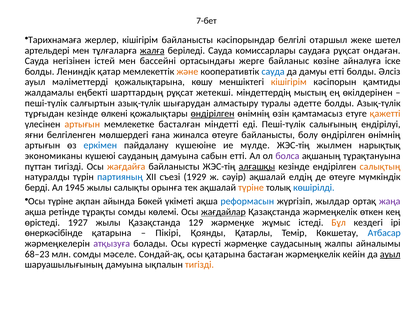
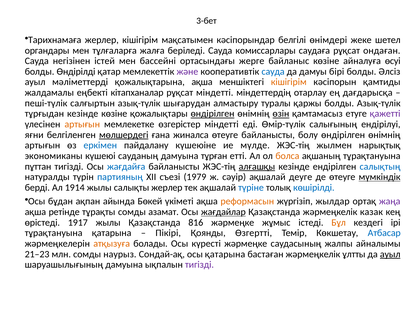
7-бет: 7-бет -> 3-бет (206, 21)
кішігірім байланысты: байланысты -> мақсатымен (187, 40)
отаршыл: отаршыл -> өнімдері (328, 40)
артельдері: артельдері -> органдары (47, 50)
жалға underline: present -> none (152, 50)
іске: іске -> өсуі (393, 61)
Лениндік: Лениндік -> Өндірілді (76, 71)
және colour: orange -> purple (187, 71)
дамуы етті: етті -> бірі (337, 71)
қожалықтарына көшу: көшу -> ақша (202, 82)
шарттардың: шарттардың -> кітапханалар (137, 93)
рұқсат жетекші: жетекші -> міндетті (215, 93)
мыстың: мыстың -> отарлау (310, 93)
өкілдерінен: өкілдерінен -> дағдарысқа (368, 93)
әдетте: әдетте -> қаржы (308, 103)
кезінде өлкені: өлкені -> көзіне (114, 114)
өзін underline: none -> present (281, 114)
қажетті colour: orange -> purple (385, 114)
басталған: басталған -> өзгерістер (179, 124)
еді Пеші-түлік: Пеші-түлік -> Өмір-түлік (284, 124)
мөлшердегі underline: none -> present (124, 135)
сабын: сабын -> тұрған (214, 156)
болса colour: purple -> orange (287, 156)
жағдайға colour: orange -> blue (126, 166)
салықтың colour: orange -> blue (380, 166)
1929: 1929 -> 1979 (195, 177)
елдің: елдің -> деуге (301, 177)
мүмкіндік underline: none -> present (380, 177)
1945: 1945 -> 1914 (75, 187)
салықты орынға: орынға -> жерлер (167, 187)
түріне colour: orange -> blue (251, 187)
Осы түріне: түріне -> бұдан (60, 201)
реформасын colour: blue -> orange (247, 201)
көлемі: көлемі -> азамат (164, 212)
өткен: өткен -> казак (371, 212)
1927: 1927 -> 1917 (78, 222)
129: 129 -> 816 (196, 222)
өнеркәсібінде: өнеркәсібінде -> тұрақтануына (54, 233)
Қатарлы: Қатарлы -> Өзгертті (254, 233)
атқызуға colour: purple -> orange (112, 243)
68–23: 68–23 -> 21–23 (37, 254)
мәселе: мәселе -> наурыз (120, 254)
кейін: кейін -> ұлтты (354, 254)
тигізді colour: orange -> purple (199, 264)
